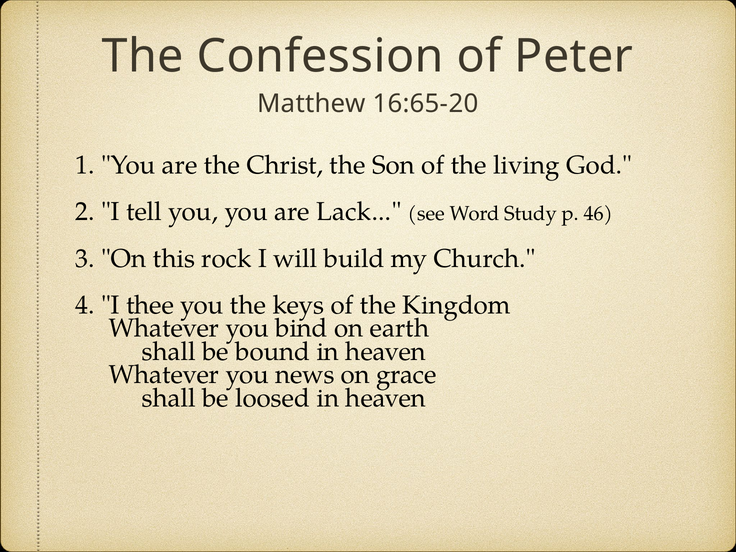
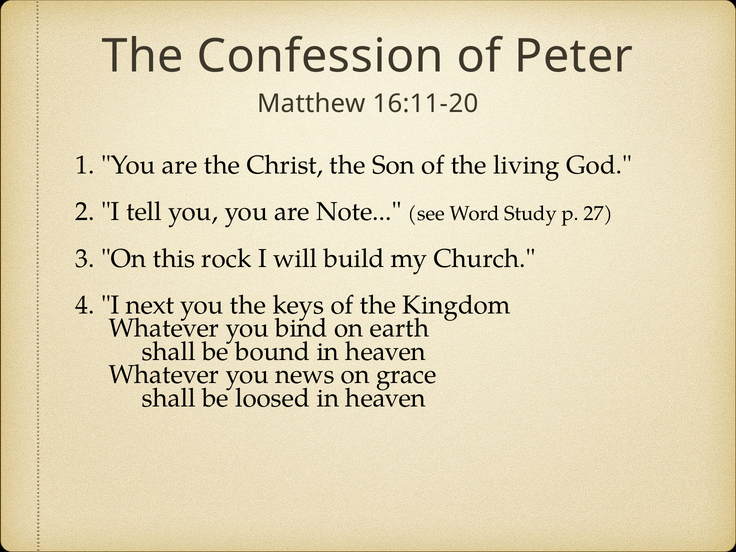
16:65-20: 16:65-20 -> 16:11-20 (426, 104)
Lack: Lack -> Note (359, 212)
46: 46 -> 27 (599, 214)
thee: thee -> next (150, 305)
